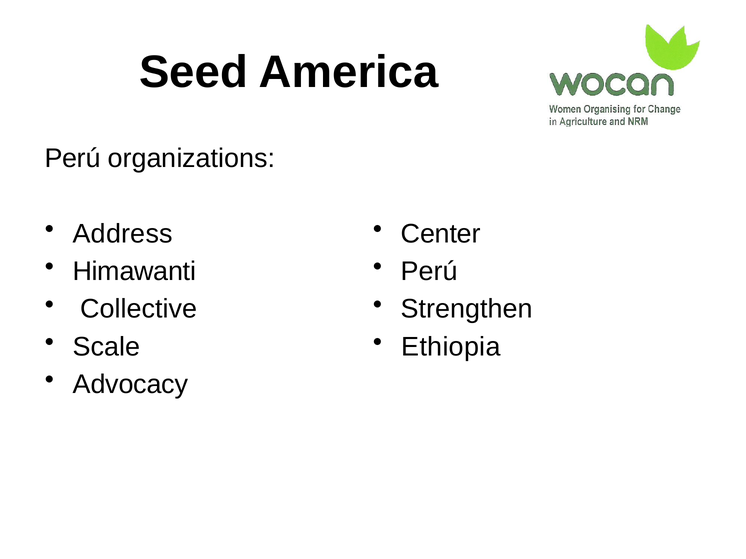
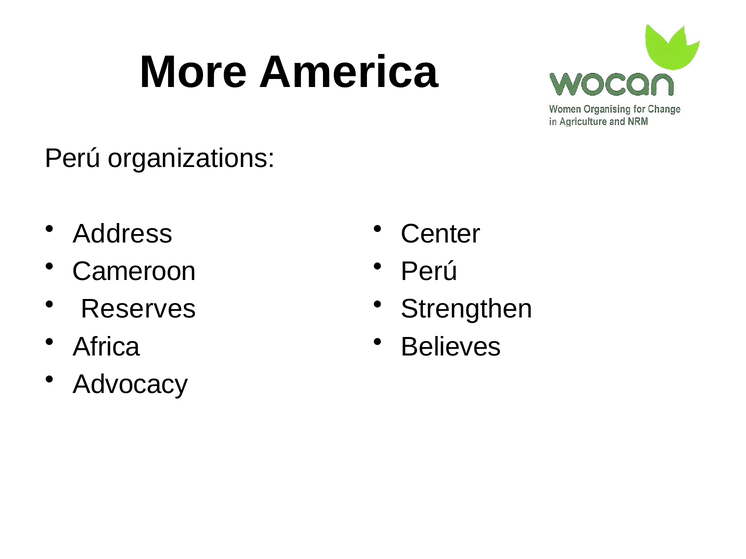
Seed: Seed -> More (193, 72)
Himawanti: Himawanti -> Cameroon (134, 272)
Collective: Collective -> Reserves (138, 309)
Scale: Scale -> Africa (107, 347)
Ethiopia: Ethiopia -> Believes (451, 347)
